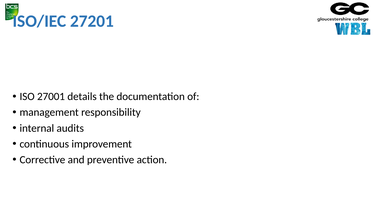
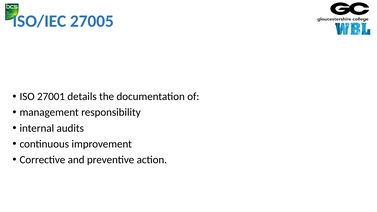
27201: 27201 -> 27005 (92, 21)
